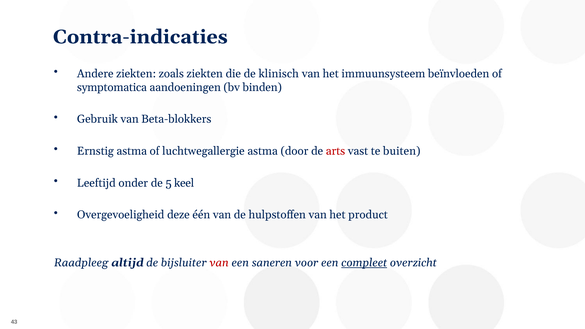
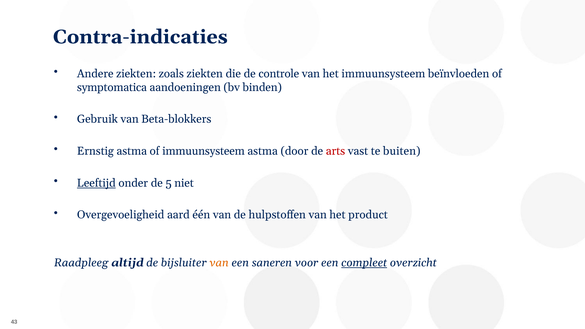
klinisch: klinisch -> controle (279, 74)
of luchtwegallergie: luchtwegallergie -> immuunsysteem (204, 151)
Leeftijd underline: none -> present (96, 183)
keel: keel -> niet (184, 183)
deze: deze -> aard (178, 215)
van colour: red -> orange (219, 263)
